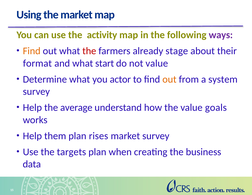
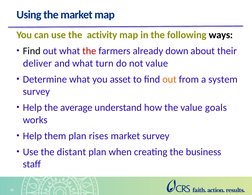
ways colour: purple -> black (221, 35)
Find colour: orange -> black (32, 51)
stage: stage -> down (177, 51)
format: format -> deliver (37, 63)
start: start -> turn (105, 63)
actor: actor -> asset (120, 79)
targets: targets -> distant (71, 152)
data: data -> staff (32, 164)
